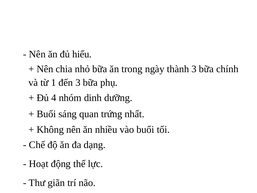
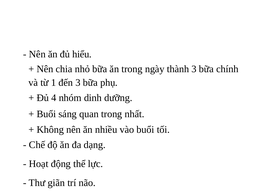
quan trứng: trứng -> trong (112, 114)
